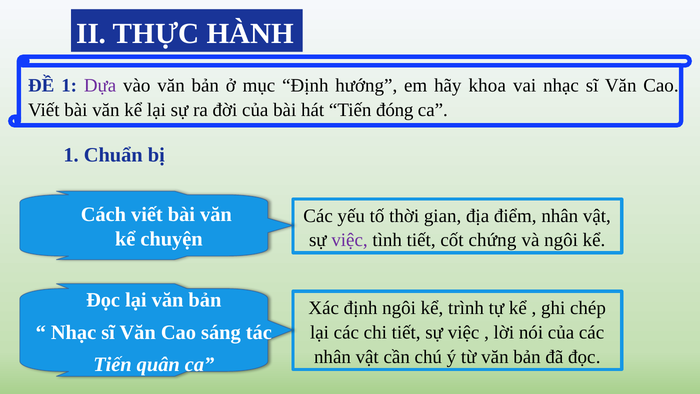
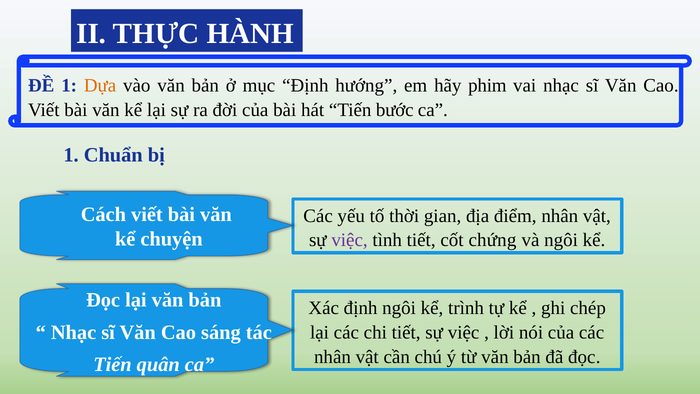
Dựa colour: purple -> orange (100, 85)
khoa: khoa -> phim (487, 85)
đóng: đóng -> bước (395, 110)
